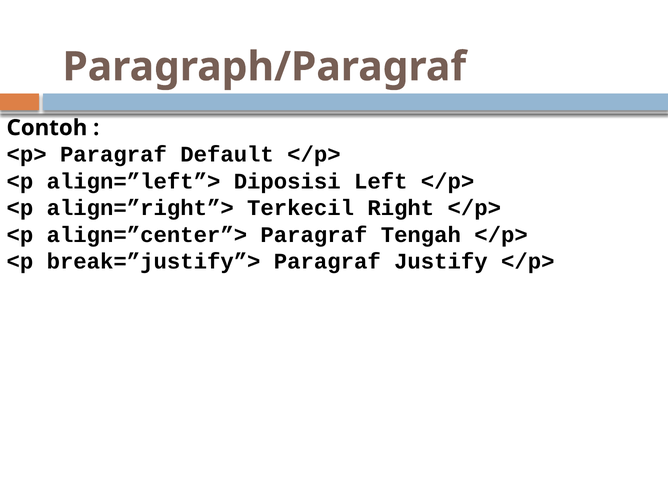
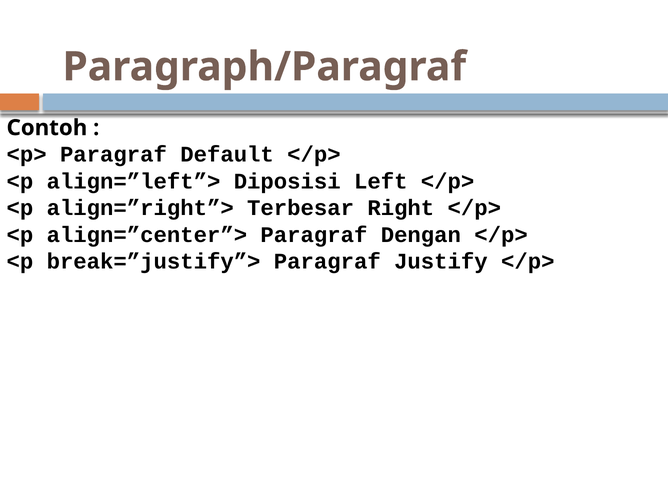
Terkecil: Terkecil -> Terbesar (301, 208)
Tengah: Tengah -> Dengan (421, 235)
